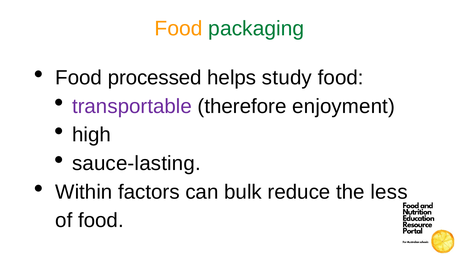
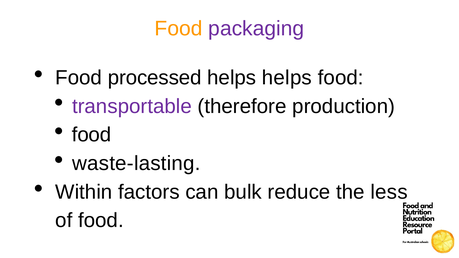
packaging colour: green -> purple (256, 29)
helps study: study -> helps (287, 78)
enjoyment: enjoyment -> production (344, 106)
high: high -> food (92, 135)
sauce-lasting: sauce-lasting -> waste-lasting (136, 164)
